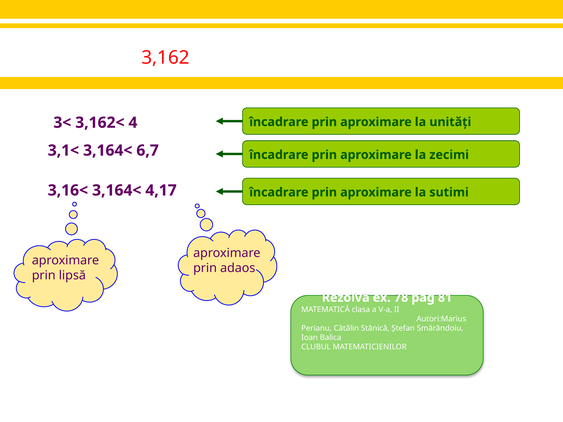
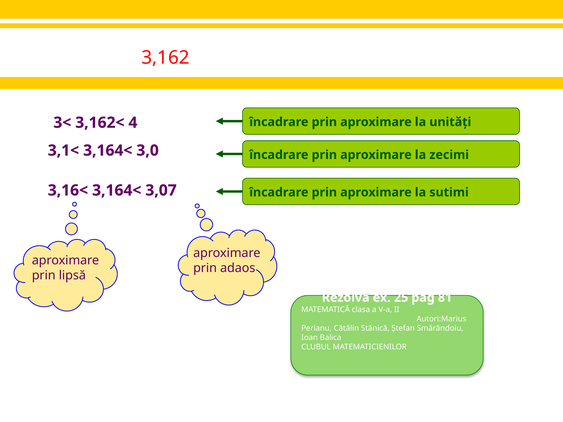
6,7: 6,7 -> 3,0 (148, 151)
4,17: 4,17 -> 3,07 (161, 190)
78: 78 -> 25 (401, 298)
